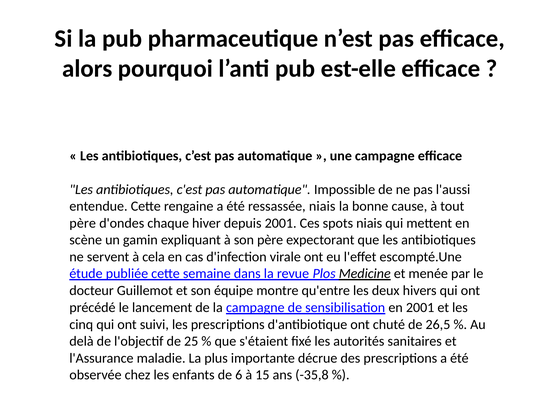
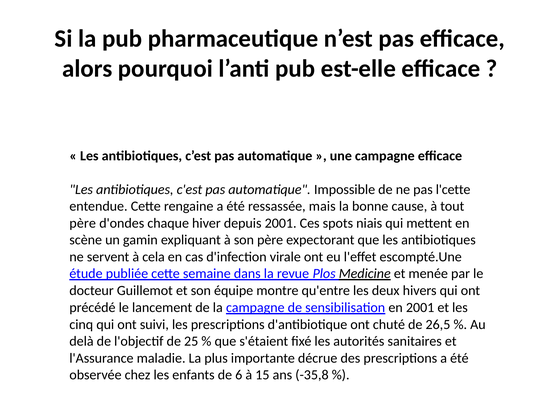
l'aussi: l'aussi -> l'cette (453, 190)
ressassée niais: niais -> mais (322, 206)
